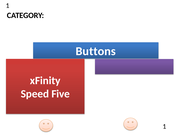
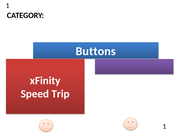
Five: Five -> Trip (61, 94)
